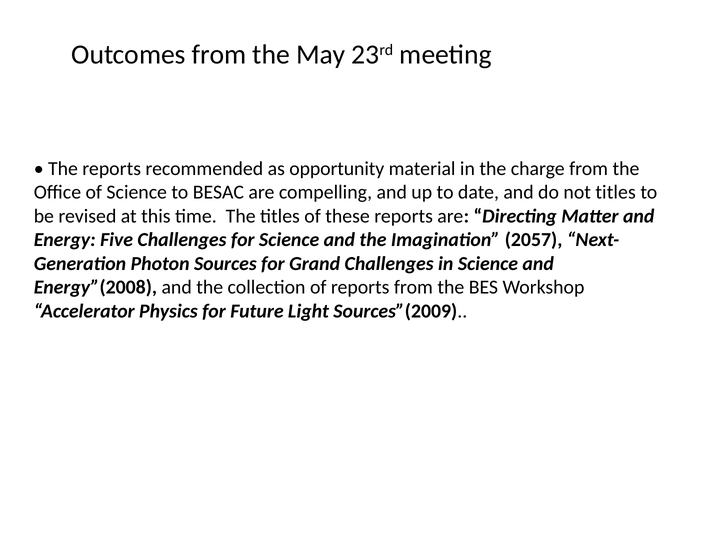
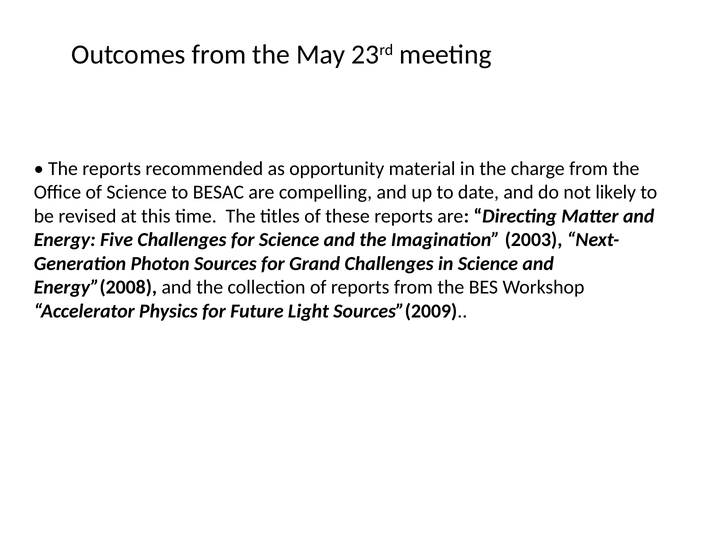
not titles: titles -> likely (616, 192)
2057: 2057 -> 2003 (534, 240)
